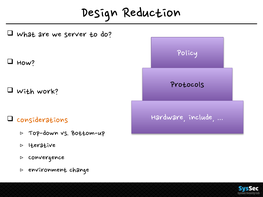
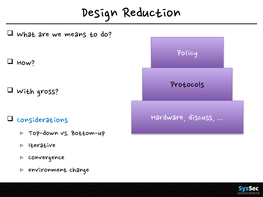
server: server -> means (75, 35)
work: work -> gross (48, 92)
include: include -> discuss (202, 118)
Considerations colour: orange -> blue (42, 120)
